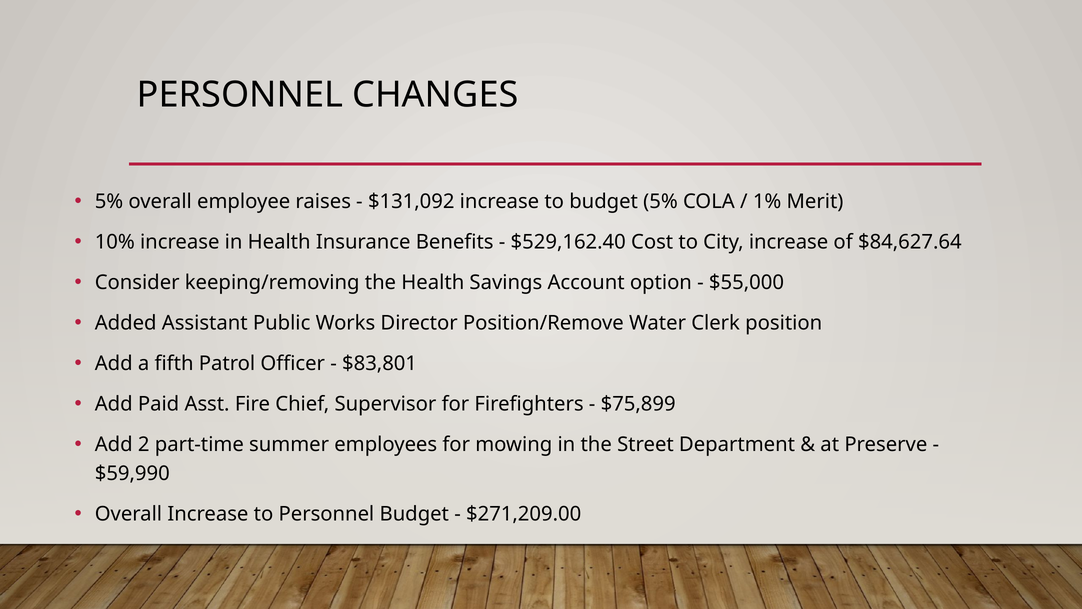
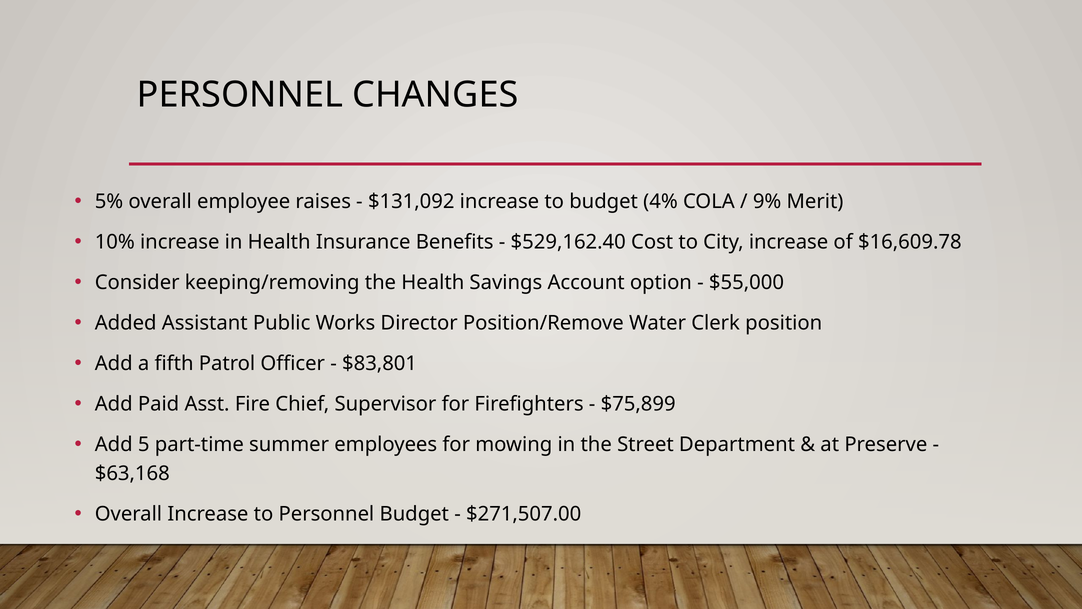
budget 5%: 5% -> 4% (660, 201)
1%: 1% -> 9% (767, 201)
$84,627.64: $84,627.64 -> $16,609.78 (910, 242)
2: 2 -> 5 (144, 444)
$59,990: $59,990 -> $63,168 (132, 473)
$271,209.00: $271,209.00 -> $271,507.00 (524, 514)
